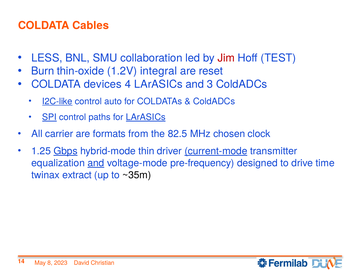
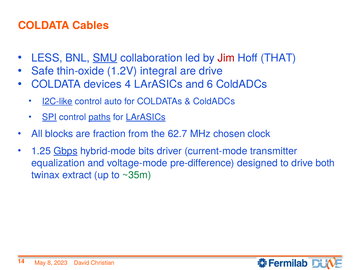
SMU underline: none -> present (105, 58)
TEST: TEST -> THAT (278, 58)
Burn: Burn -> Safe (43, 71)
are reset: reset -> drive (211, 71)
3: 3 -> 6 (210, 84)
paths underline: none -> present (100, 117)
carrier: carrier -> blocks (59, 134)
formats: formats -> fraction (109, 134)
82.5: 82.5 -> 62.7 (178, 134)
thin: thin -> bits (146, 151)
current-mode underline: present -> none (216, 151)
and underline: present -> none (96, 163)
pre-frequency: pre-frequency -> pre-difference (202, 163)
time: time -> both (325, 163)
~35m colour: black -> green (137, 175)
